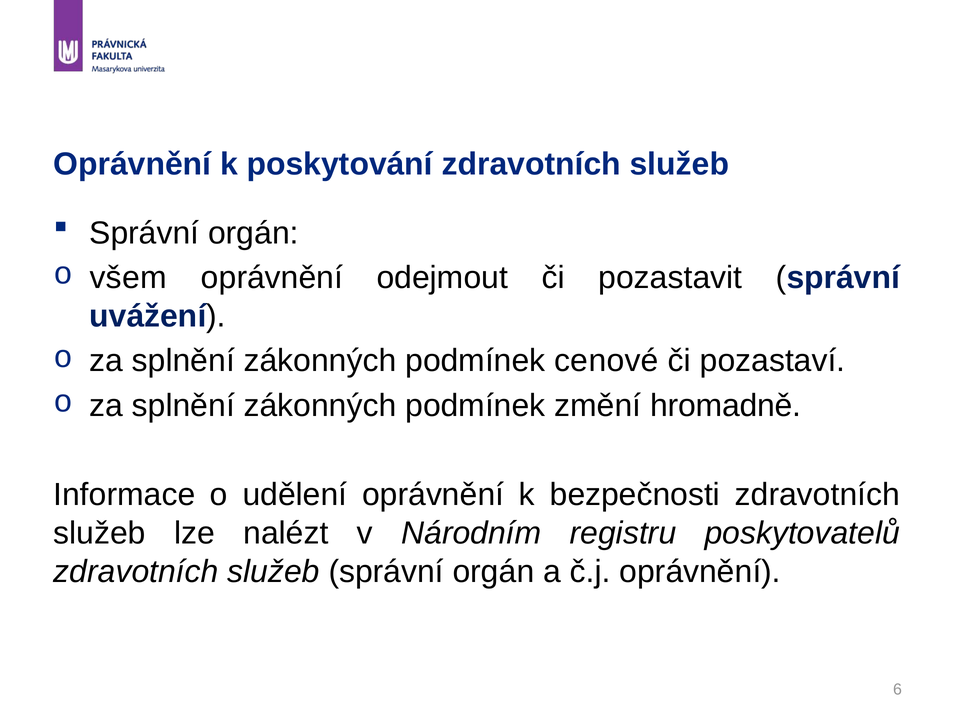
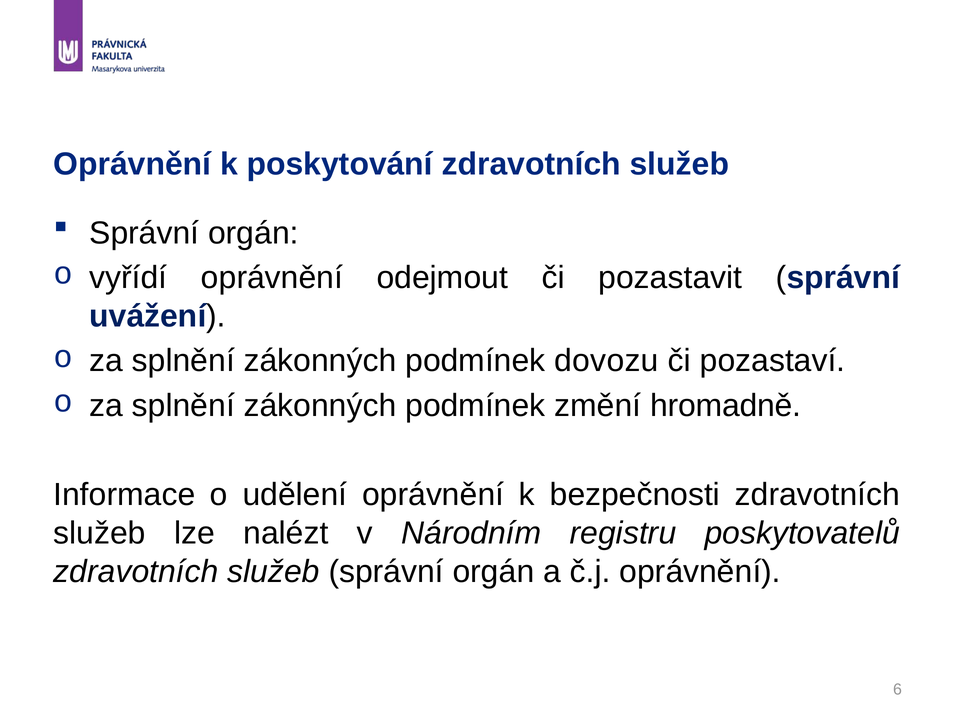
všem: všem -> vyřídí (128, 277)
cenové: cenové -> dovozu (606, 361)
